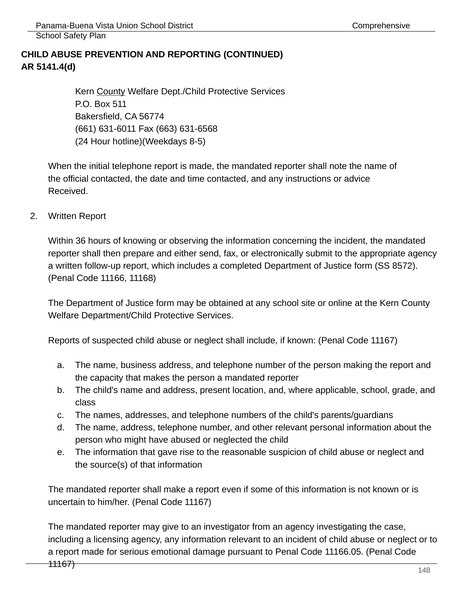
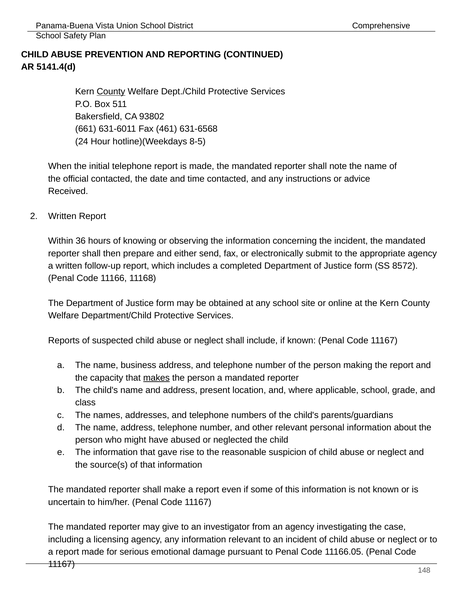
56774: 56774 -> 93802 (152, 117)
663: 663 -> 461 (167, 129)
makes underline: none -> present (156, 378)
